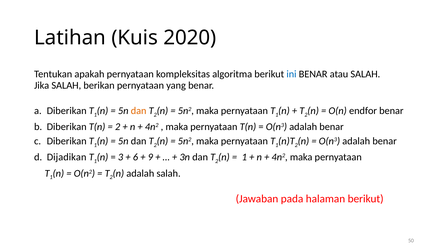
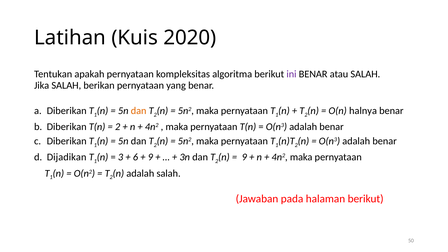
ini colour: blue -> purple (291, 74)
endfor: endfor -> halnya (363, 111)
1: 1 -> 9 (244, 157)
